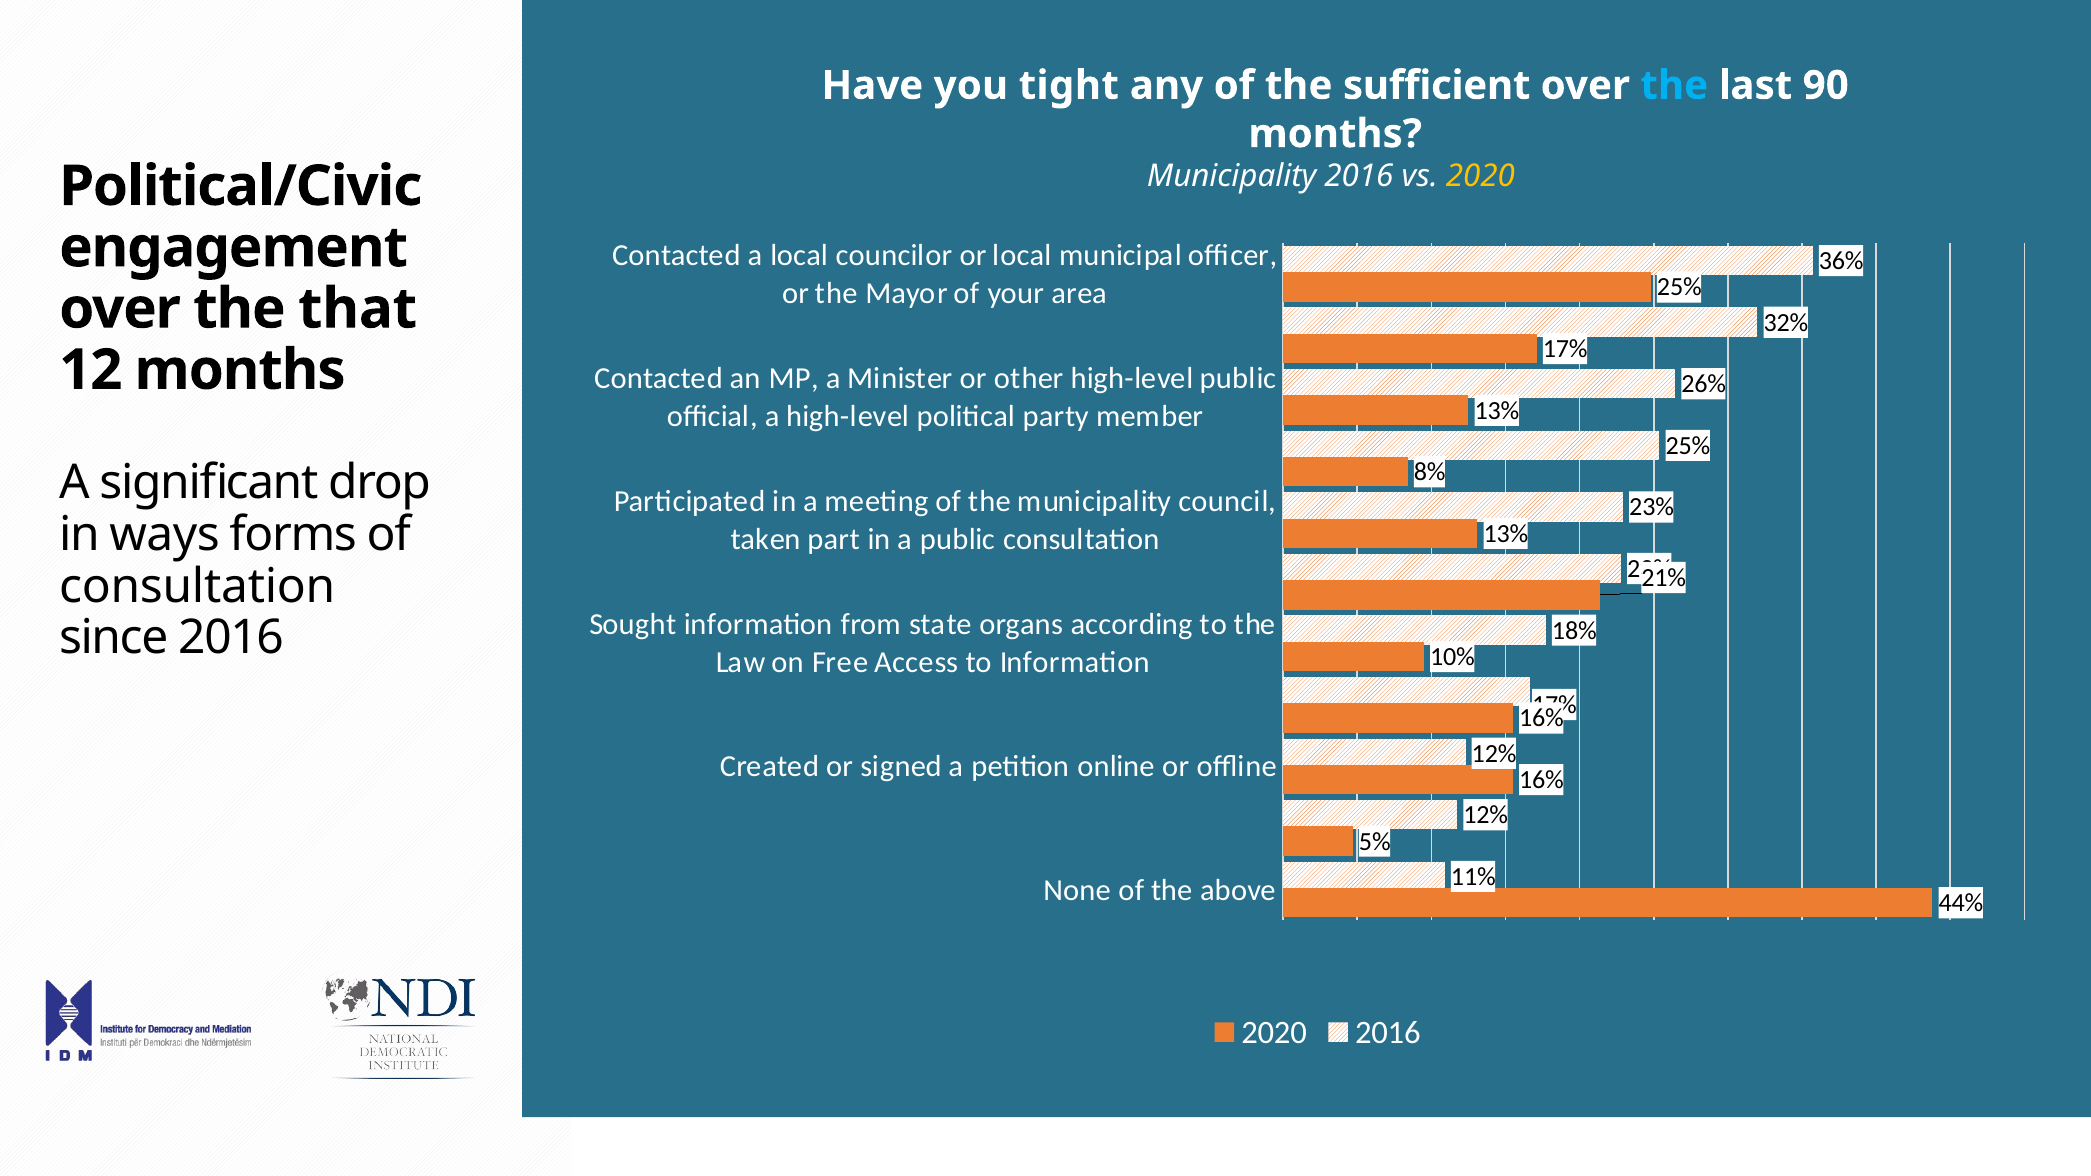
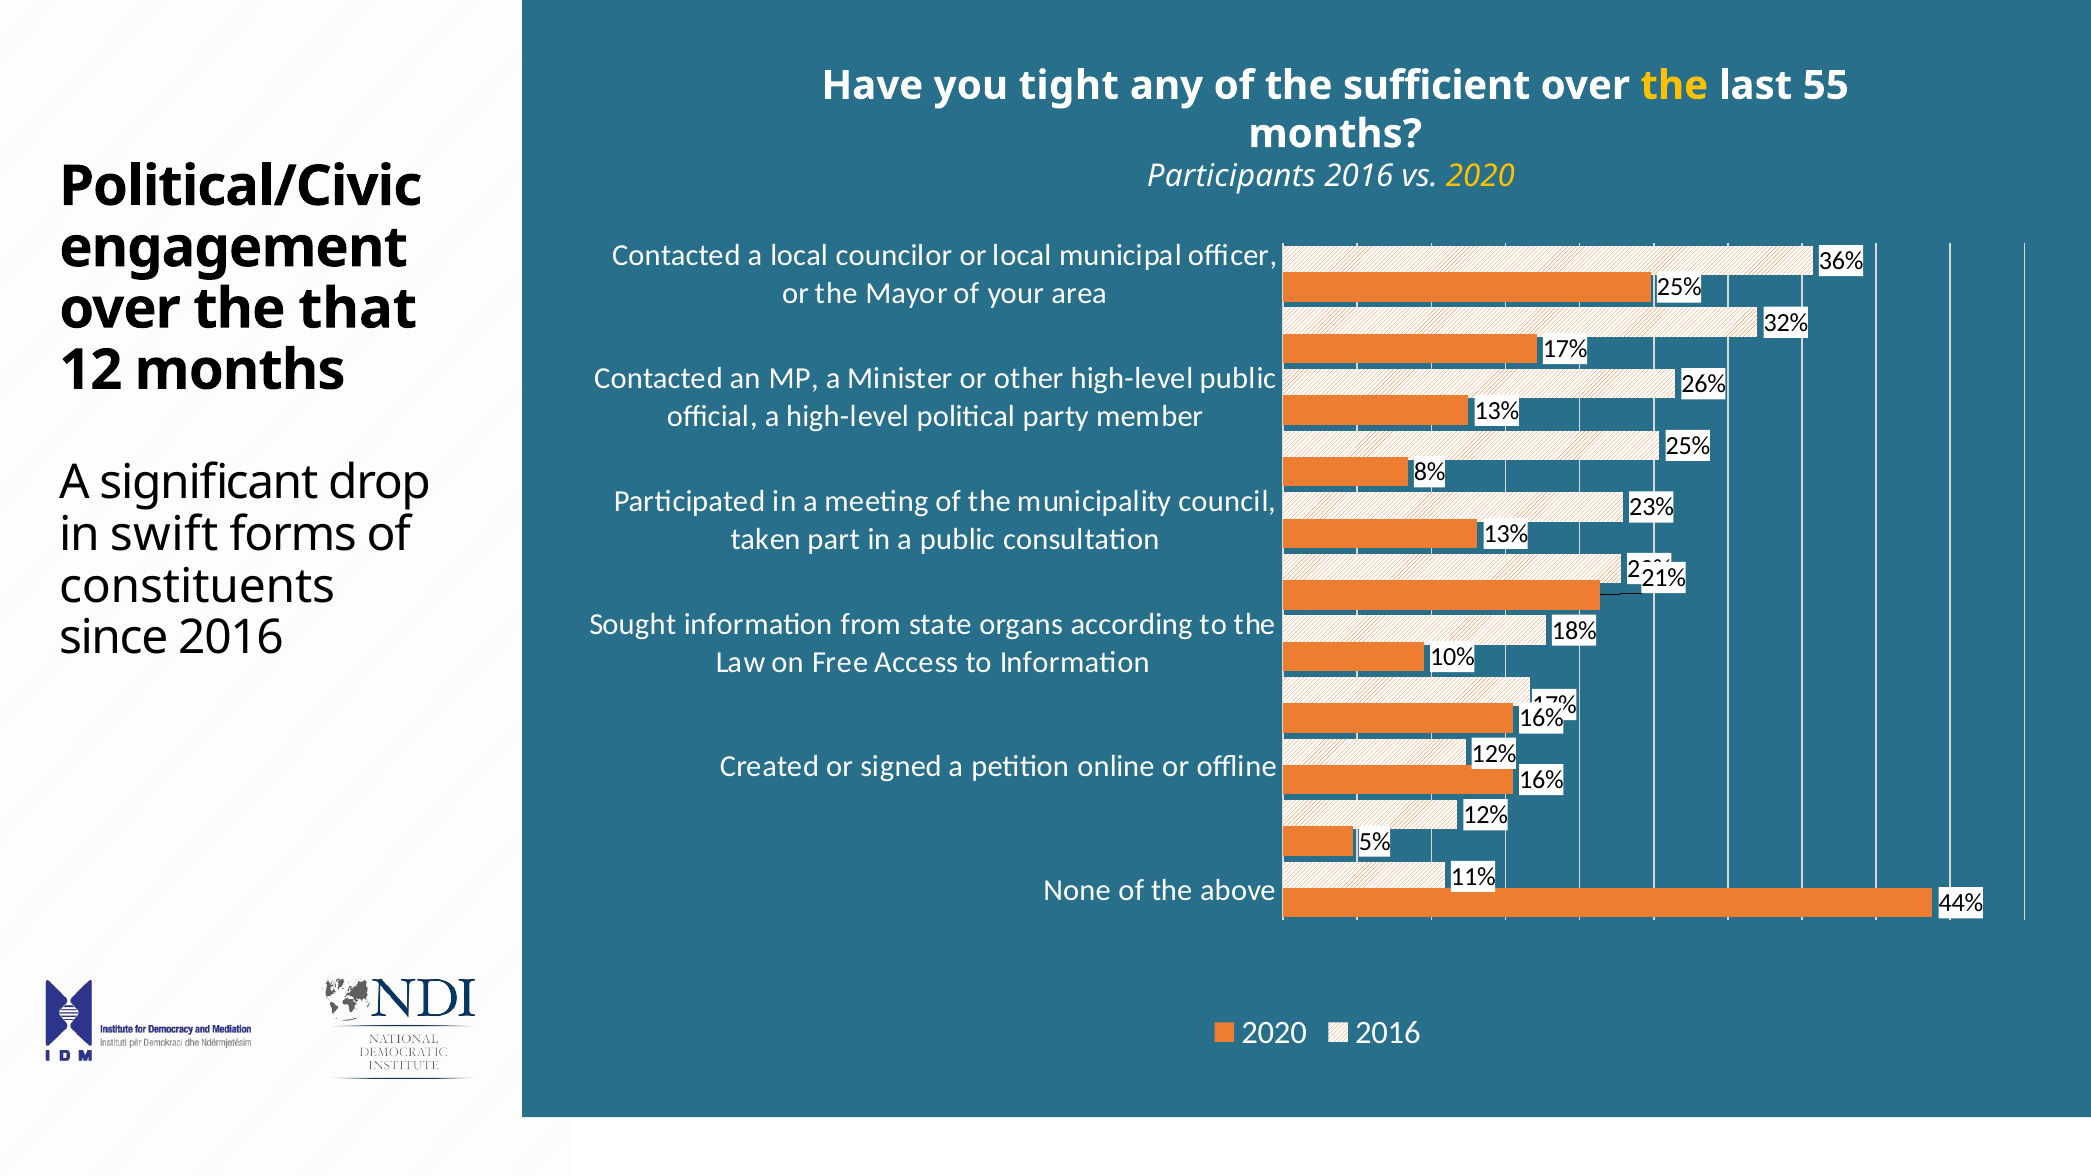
the colour: light blue -> yellow (1674, 86)
90: 90 -> 55 (1826, 86)
Municipality: Municipality -> Participants (1231, 176)
ways: ways -> swift (164, 535)
consultation: consultation -> constituents (197, 587)
